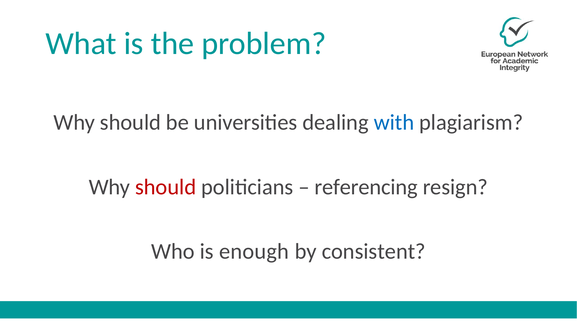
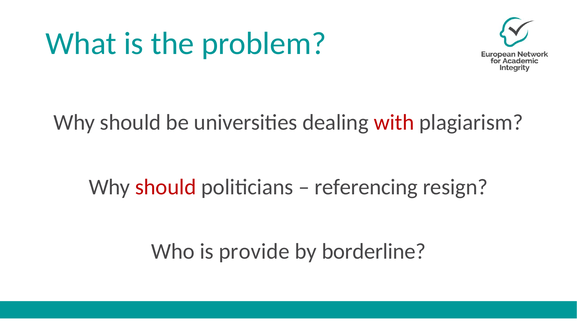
with colour: blue -> red (394, 122)
enough: enough -> provide (254, 251)
consistent: consistent -> borderline (374, 251)
